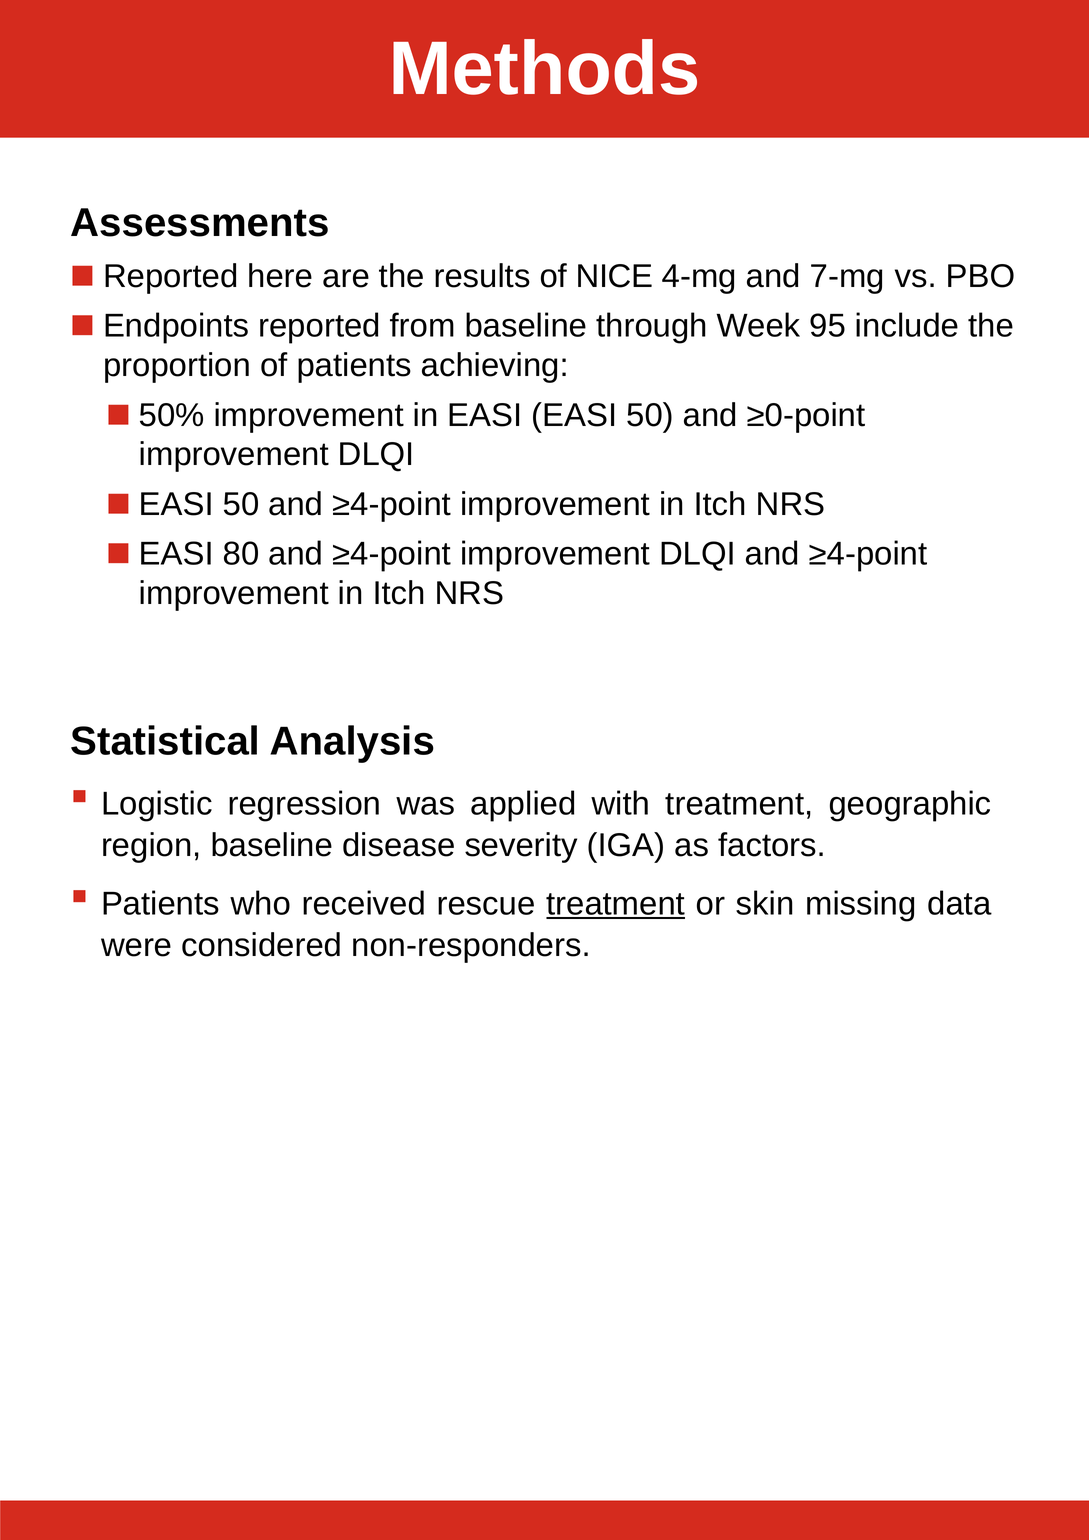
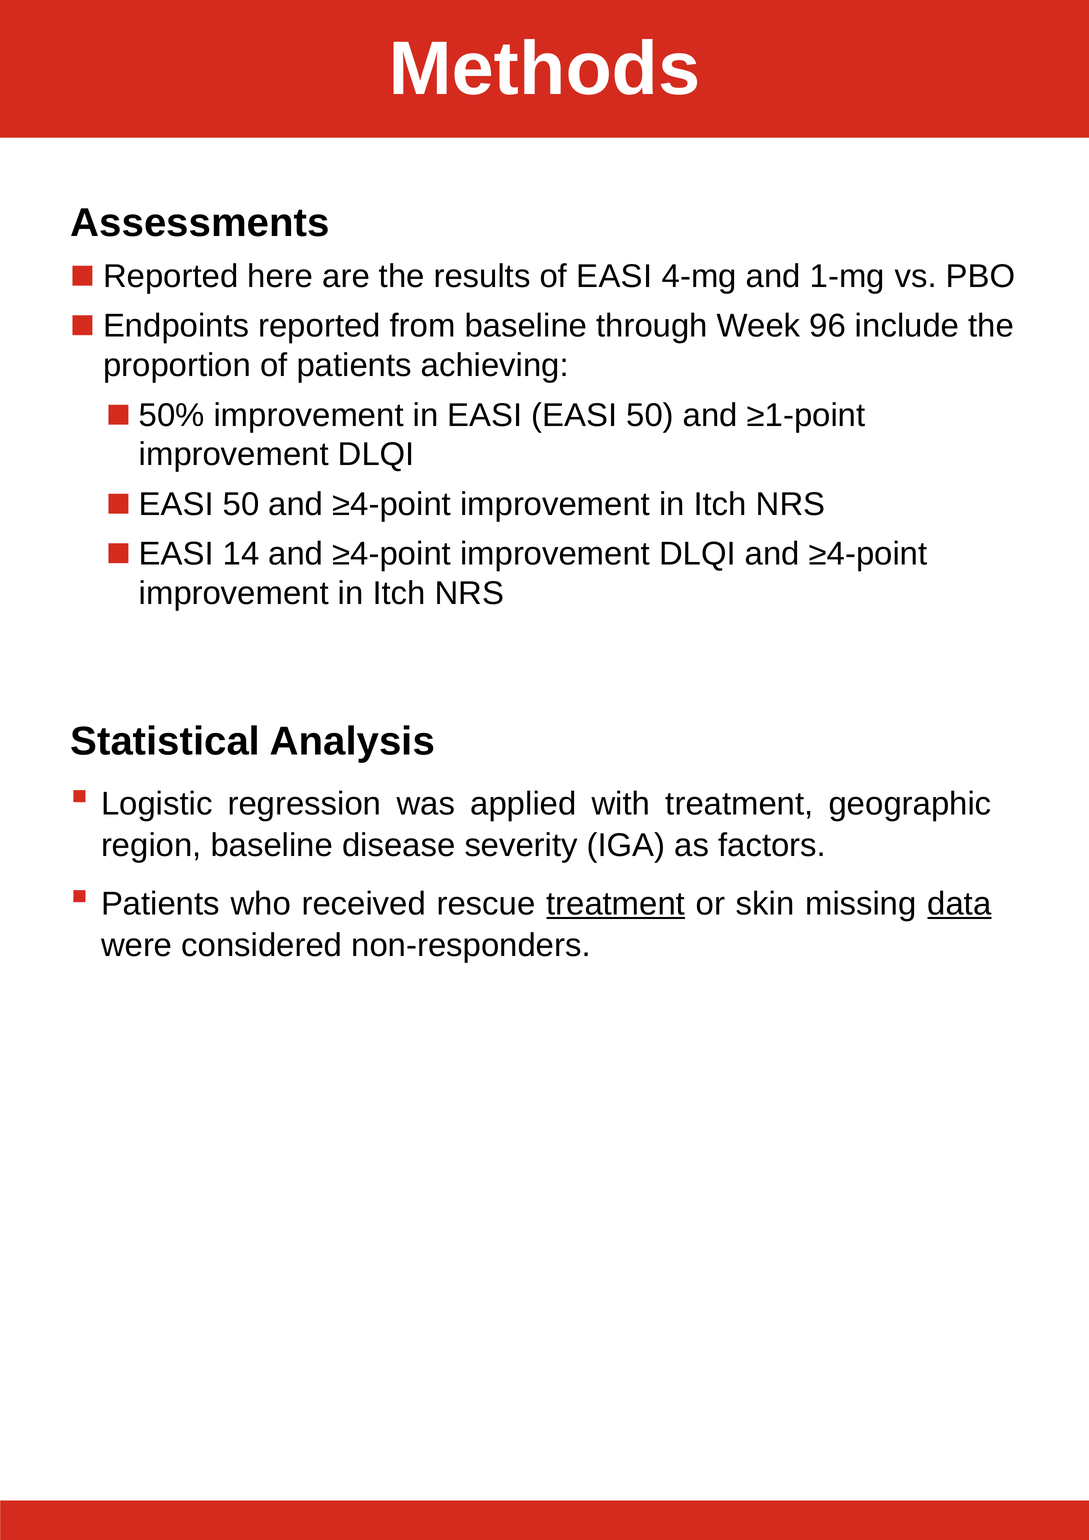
of NICE: NICE -> EASI (614, 276)
7-mg: 7-mg -> 1-mg (847, 276)
95: 95 -> 96 (828, 326)
≥0-point: ≥0-point -> ≥1-point (806, 415)
80: 80 -> 14 (241, 554)
data underline: none -> present (959, 904)
